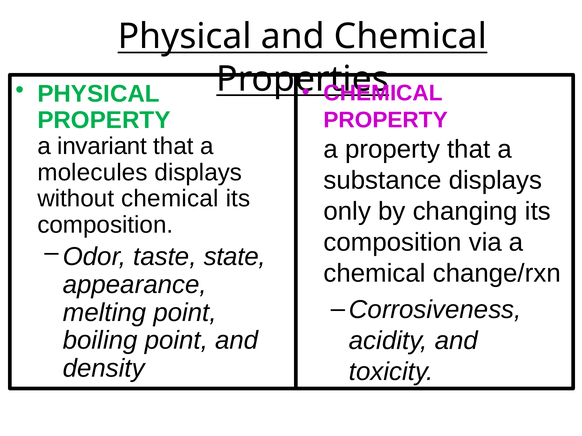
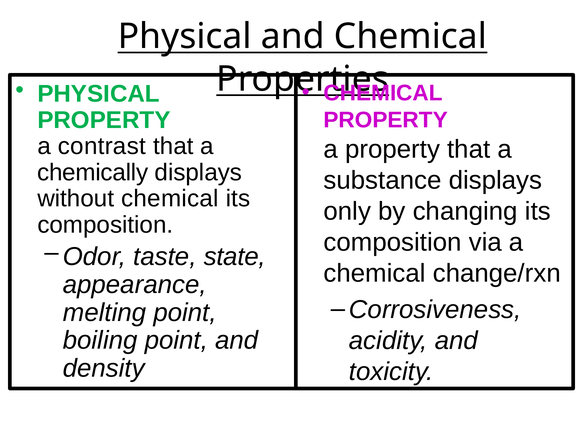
invariant: invariant -> contrast (102, 146)
molecules: molecules -> chemically (93, 173)
